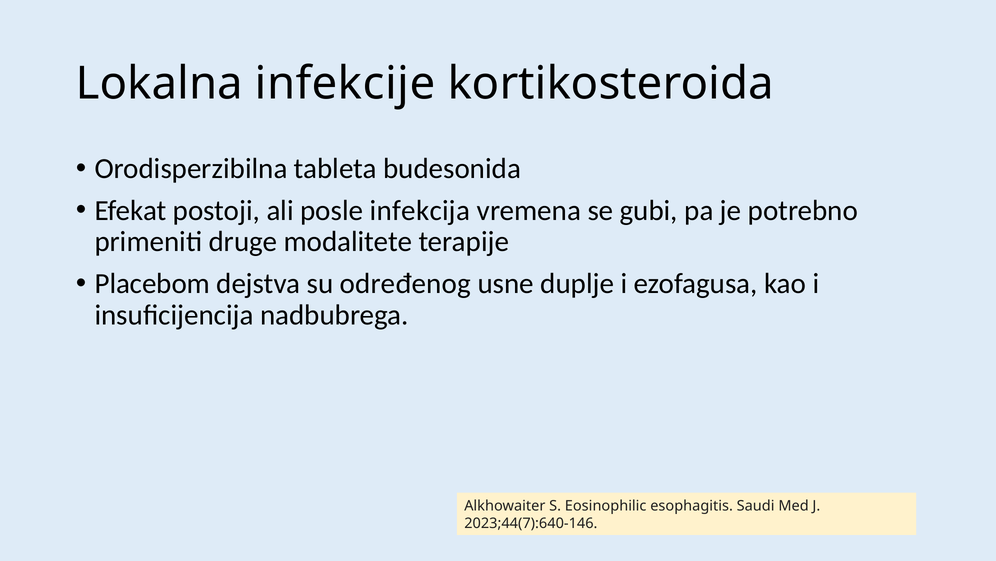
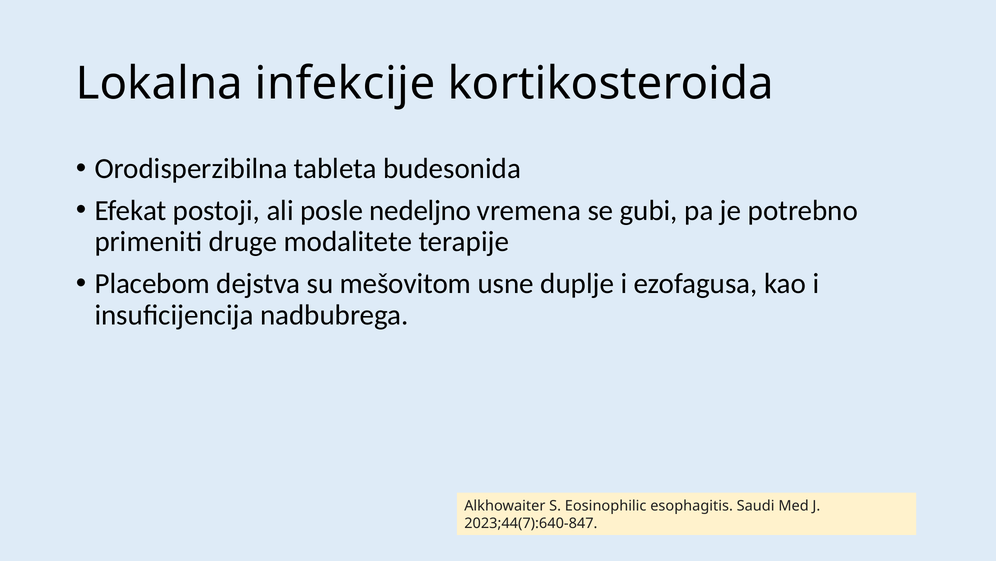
infekcija: infekcija -> nedeljno (420, 210)
određenog: određenog -> mešovitom (406, 283)
2023;44(7):640-146: 2023;44(7):640-146 -> 2023;44(7):640-847 (531, 523)
